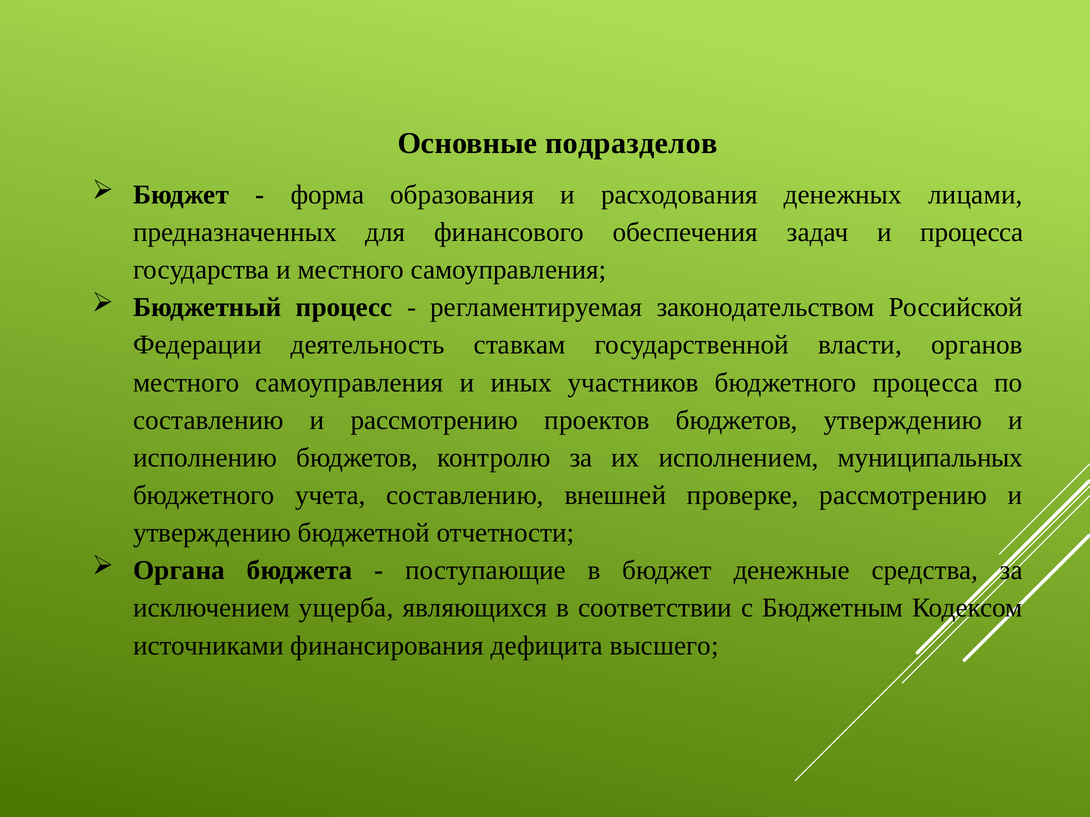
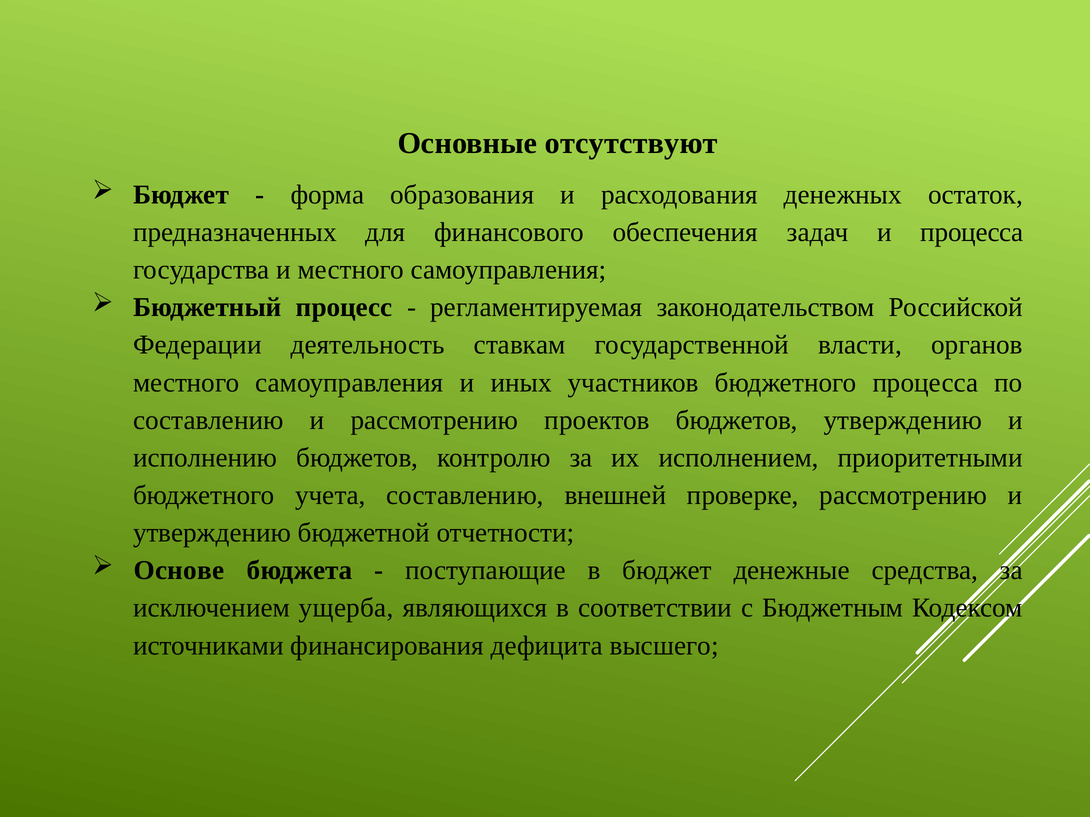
подразделов: подразделов -> отсутствуют (631, 144)
лицами: лицами -> остаток (975, 195)
муниципальных: муниципальных -> приоритетными (930, 458)
Органа: Органа -> Основе (179, 571)
